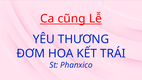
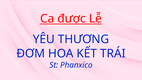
cũng: cũng -> được (72, 19)
